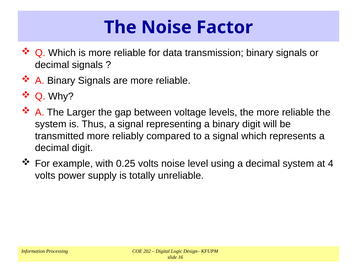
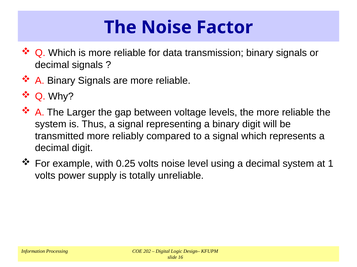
4: 4 -> 1 (331, 164)
